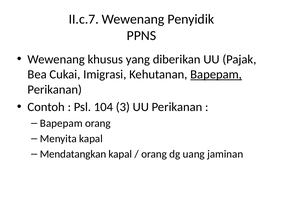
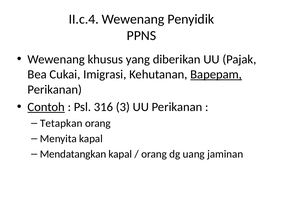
II.c.7: II.c.7 -> II.c.4 (84, 19)
Contoh underline: none -> present (46, 107)
104: 104 -> 316 (103, 107)
Bapepam: Bapepam -> Tetapkan (61, 123)
